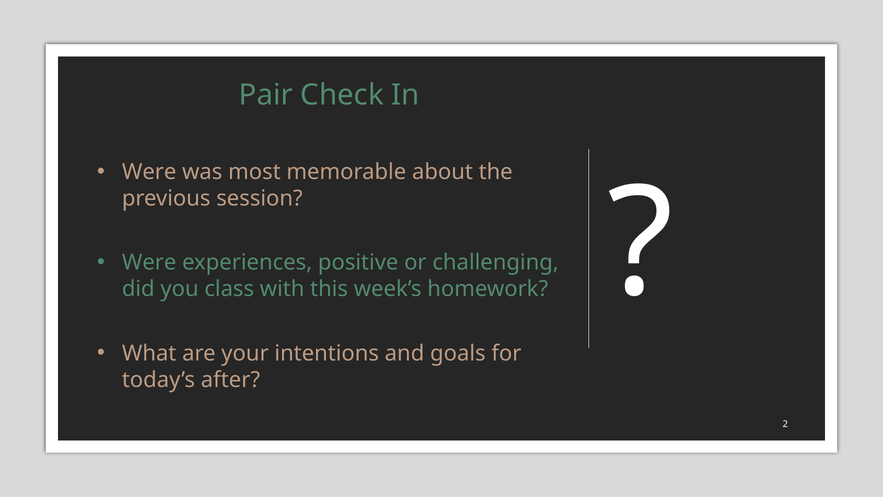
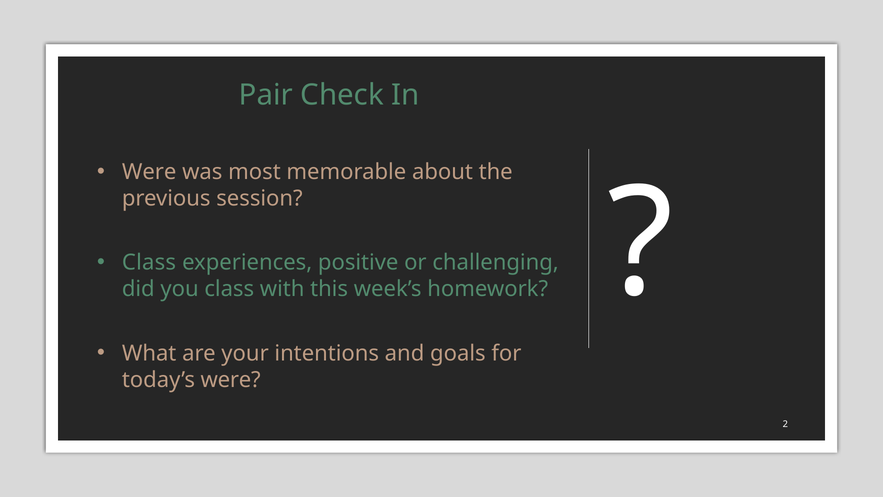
Were: Were -> Class (149, 263)
today’s after: after -> were (231, 380)
